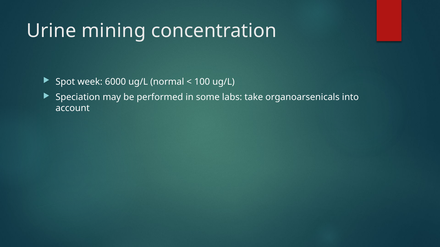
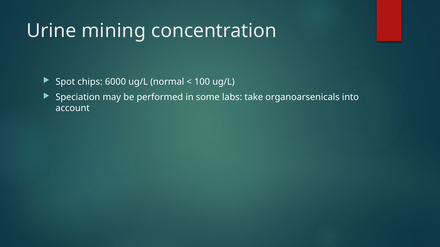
week: week -> chips (90, 82)
